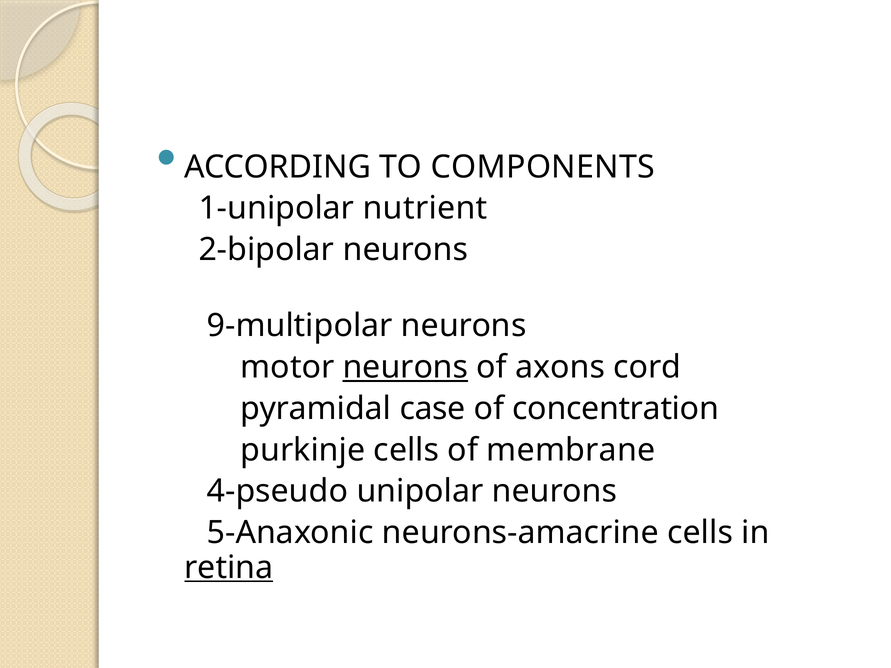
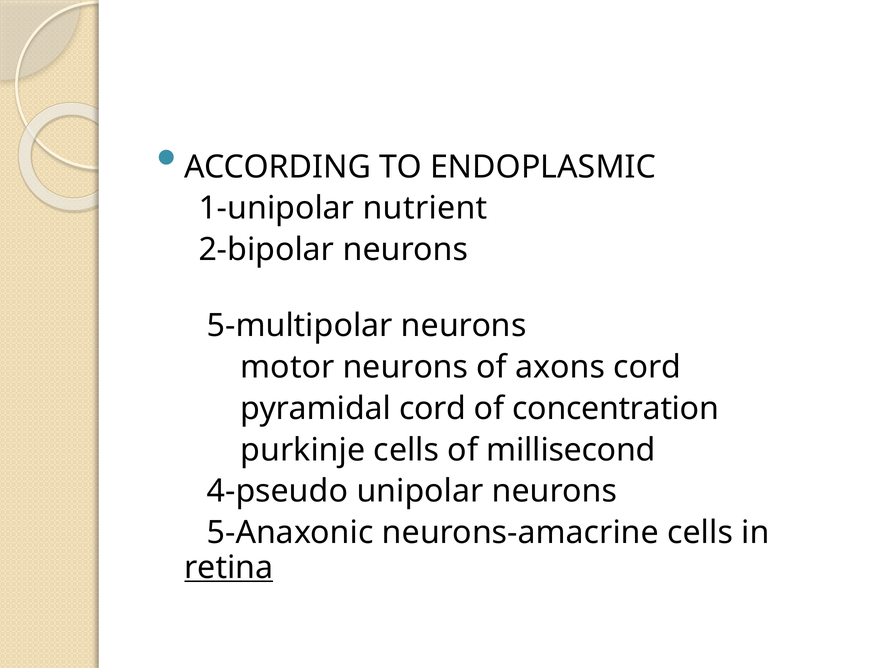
COMPONENTS: COMPONENTS -> ENDOPLASMIC (543, 167)
9-multipolar: 9-multipolar -> 5-multipolar (300, 326)
neurons underline: present -> none (405, 367)
pyramidal case: case -> cord (433, 409)
membrane: membrane -> millisecond (571, 450)
